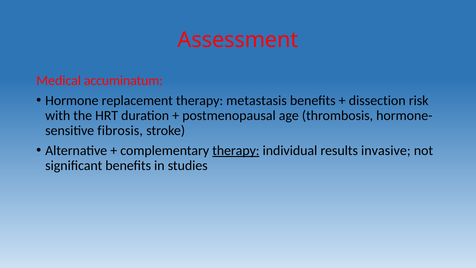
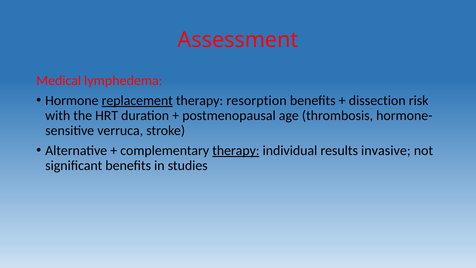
accuminatum: accuminatum -> lymphedema (123, 80)
replacement underline: none -> present (137, 100)
metastasis: metastasis -> resorption (256, 100)
fibrosis: fibrosis -> verruca (120, 130)
